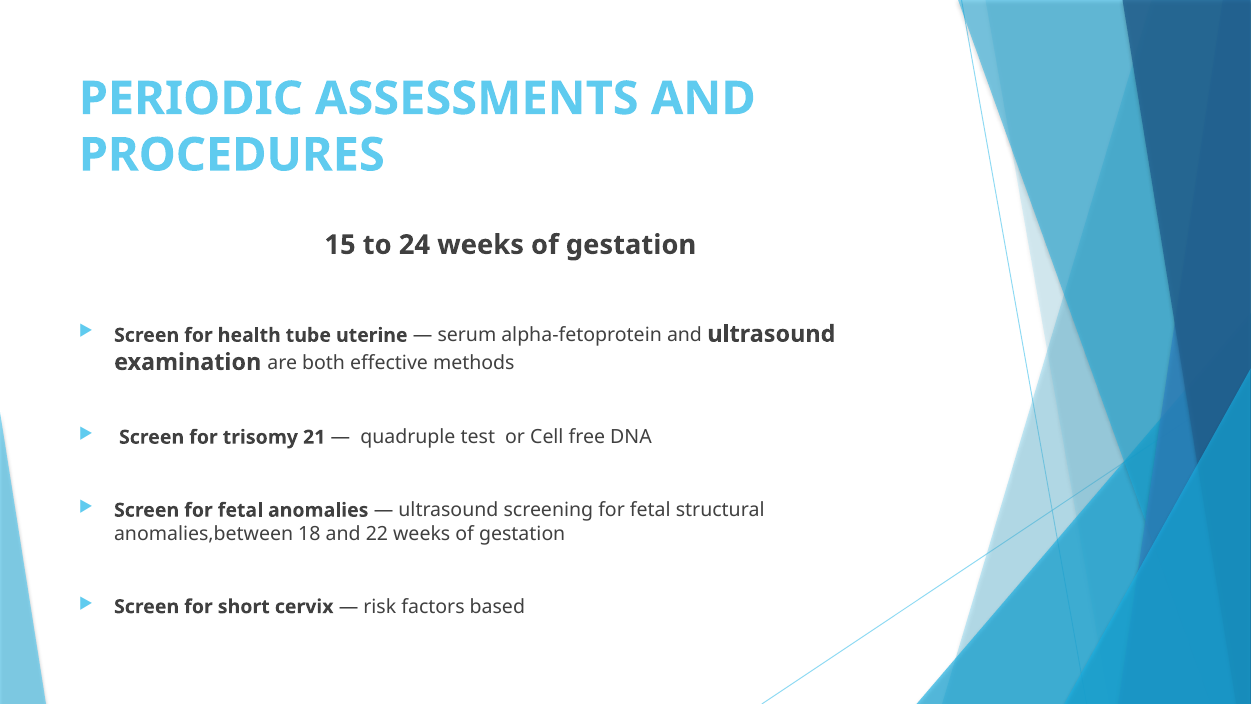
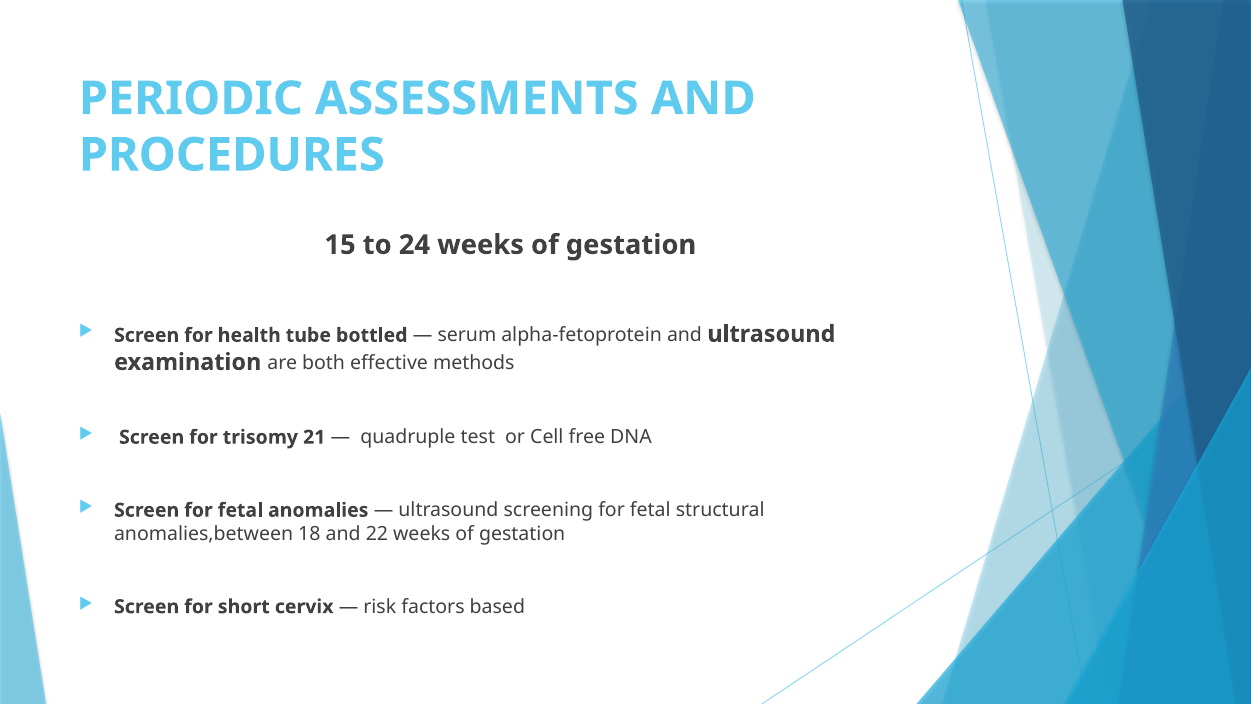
uterine: uterine -> bottled (372, 335)
